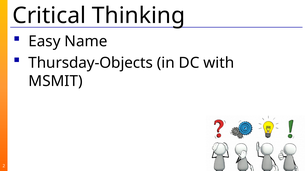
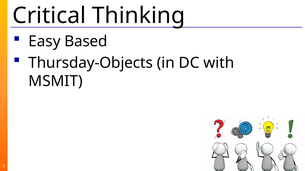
Name: Name -> Based (86, 42)
